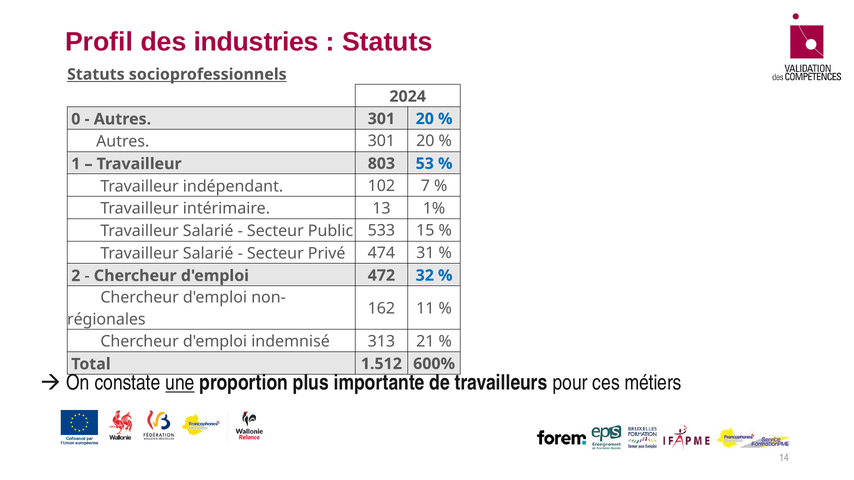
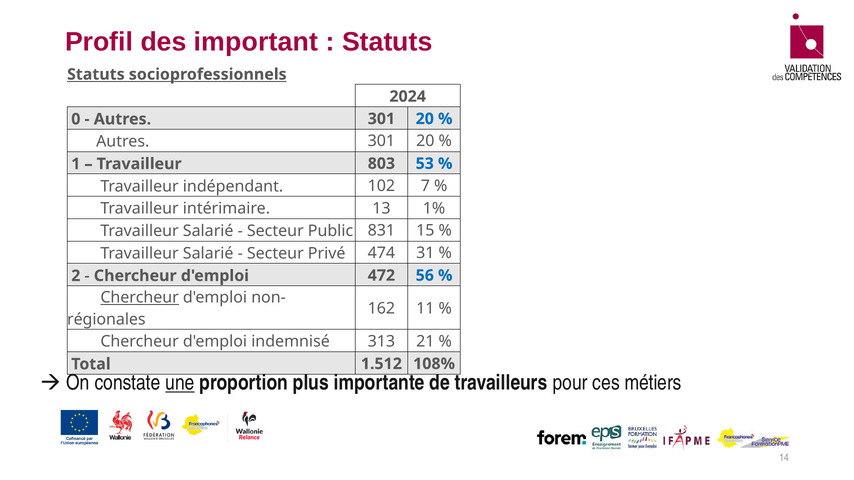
industries: industries -> important (256, 42)
533: 533 -> 831 (381, 231)
32: 32 -> 56 (425, 276)
Chercheur underline: none -> present (140, 298)
600%: 600% -> 108% (434, 364)
